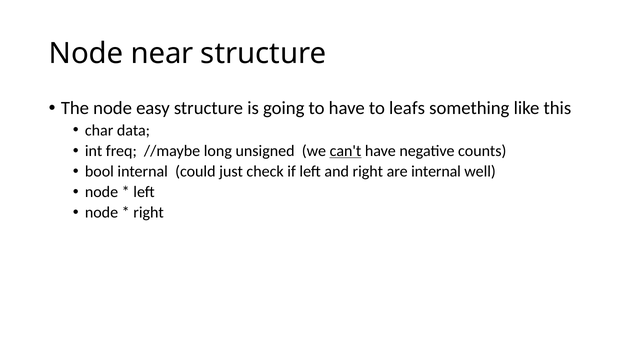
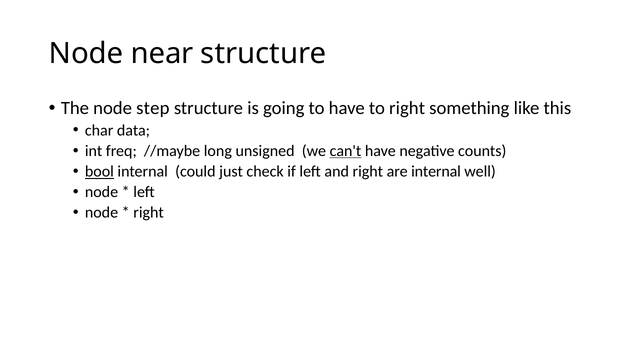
easy: easy -> step (153, 108)
to leafs: leafs -> right (407, 108)
bool underline: none -> present (99, 172)
